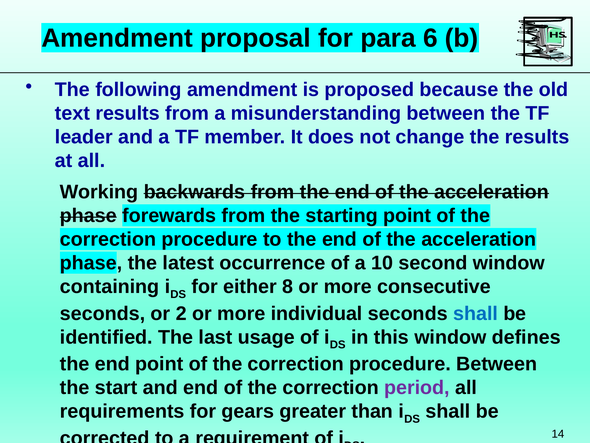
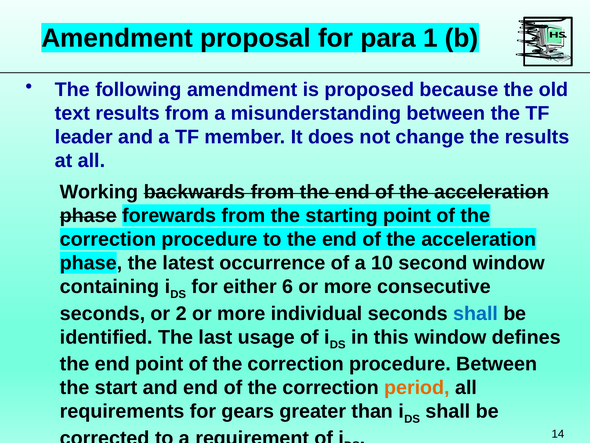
6: 6 -> 1 (430, 38)
8: 8 -> 6 (288, 286)
period colour: purple -> orange (417, 387)
